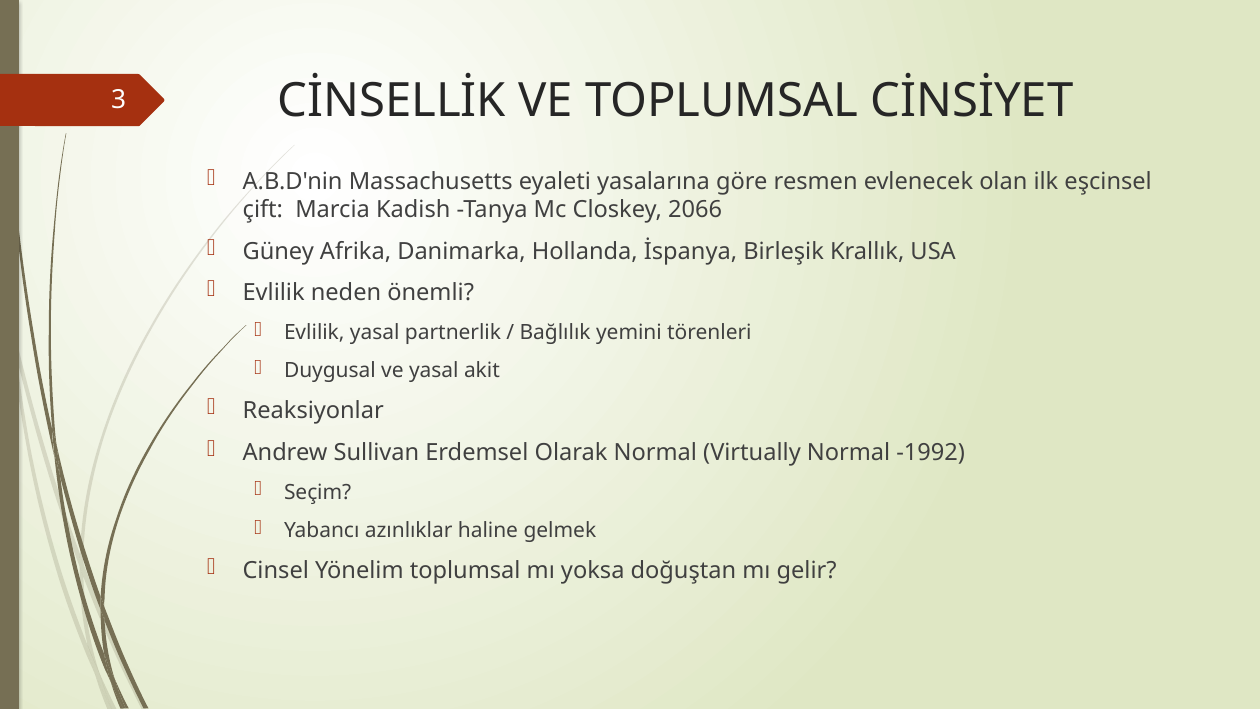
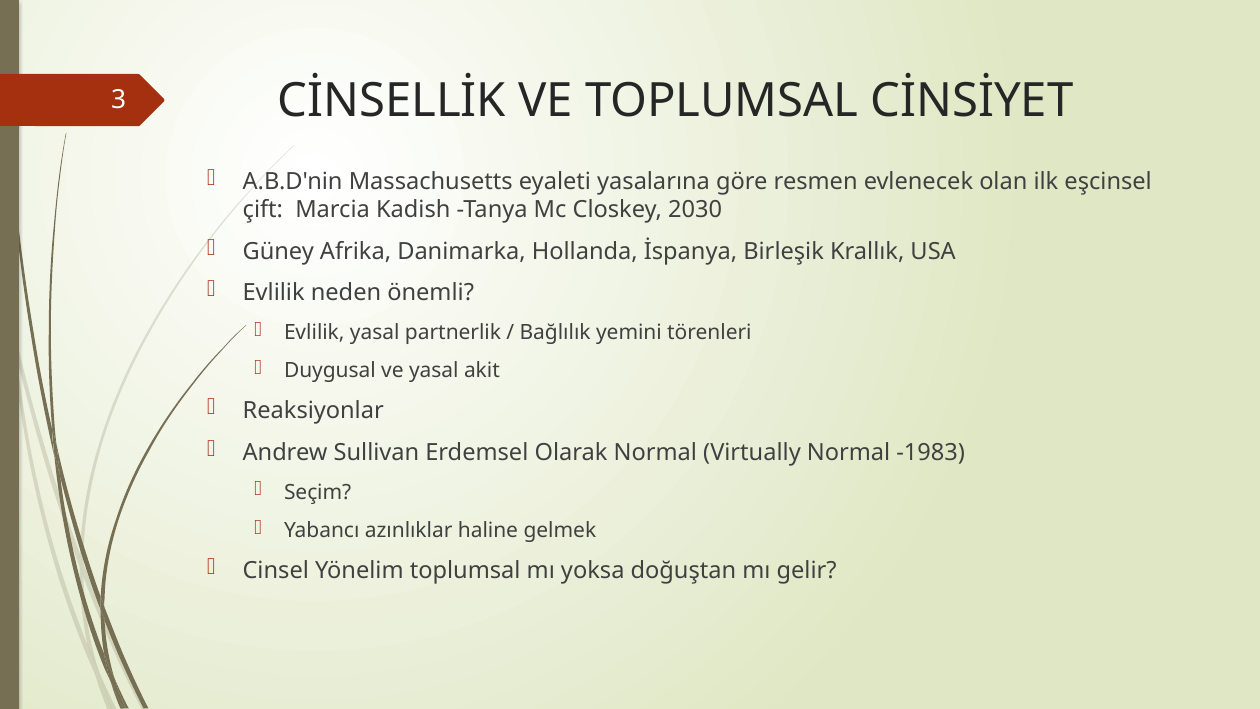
2066: 2066 -> 2030 (695, 210)
-1992: -1992 -> -1983 (931, 452)
